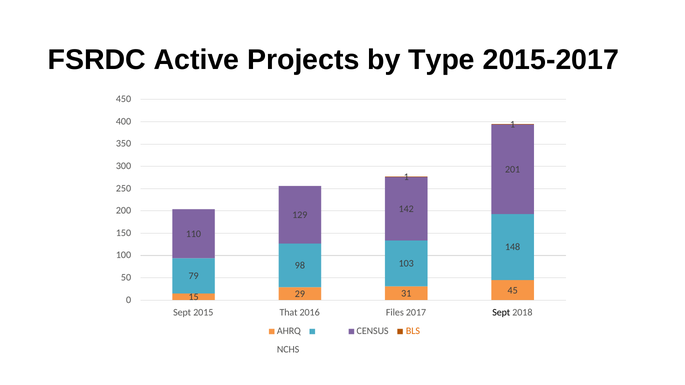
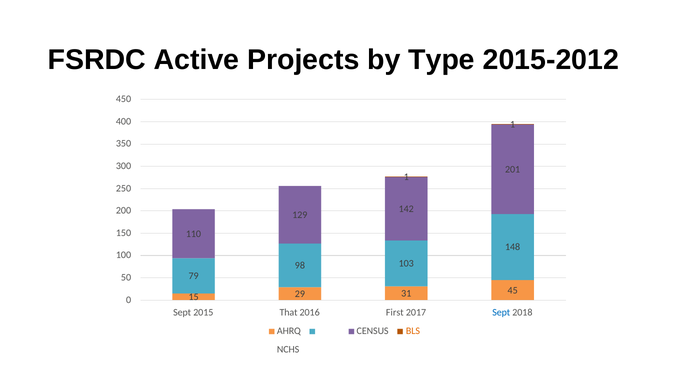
2015-2017: 2015-2017 -> 2015-2012 (551, 60)
Files: Files -> First (395, 313)
Sept colour: black -> blue (501, 313)
